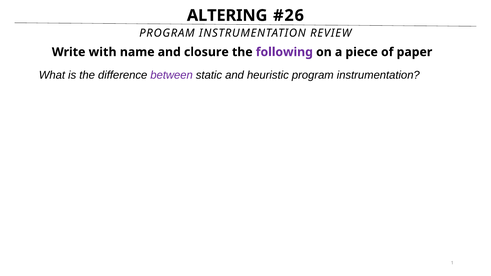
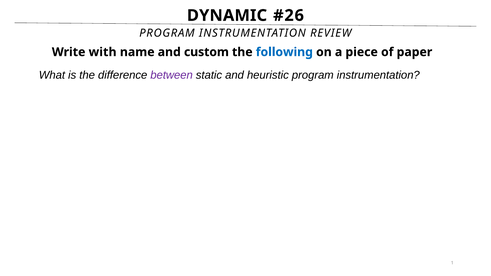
ALTERING: ALTERING -> DYNAMIC (227, 15)
closure: closure -> custom (206, 52)
following colour: purple -> blue (284, 52)
